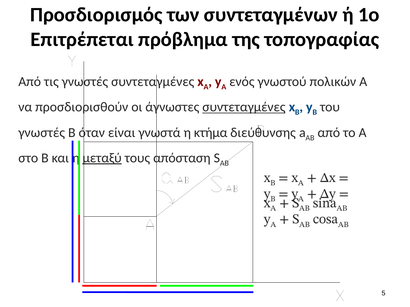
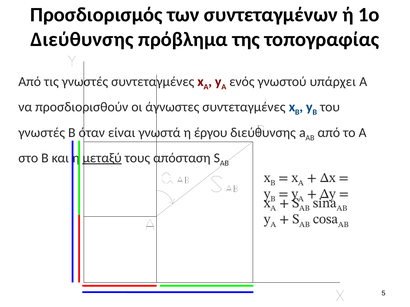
Επιτρέπεται: Επιτρέπεται -> Διεύθυνσης (82, 39)
πολικών: πολικών -> υπάρχει (333, 82)
συντεταγμένες underline: present -> none (244, 107)
κτήμα: κτήμα -> έργου (211, 133)
